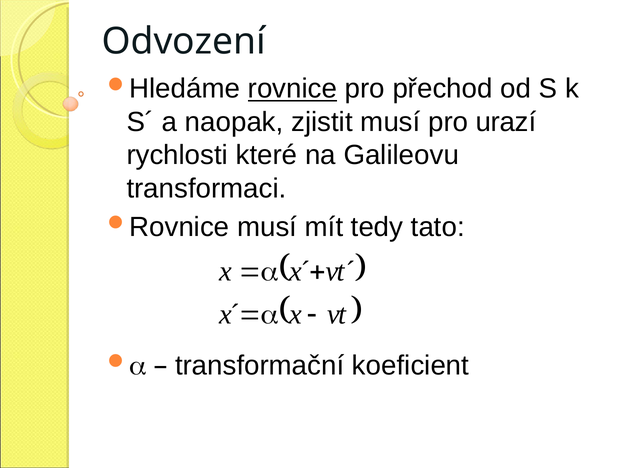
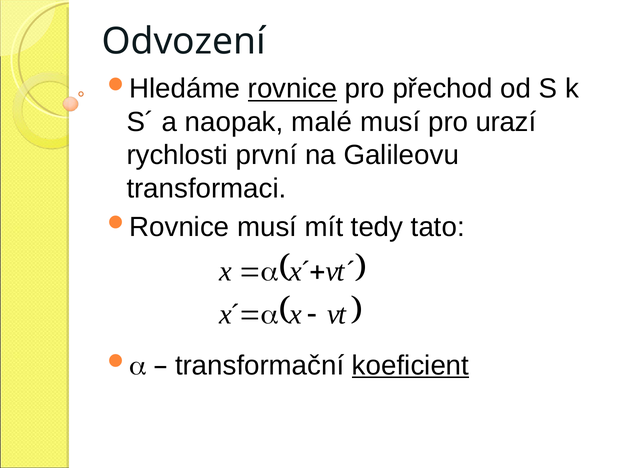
zjistit: zjistit -> malé (322, 122)
které: které -> první (266, 155)
koeficient underline: none -> present (410, 365)
